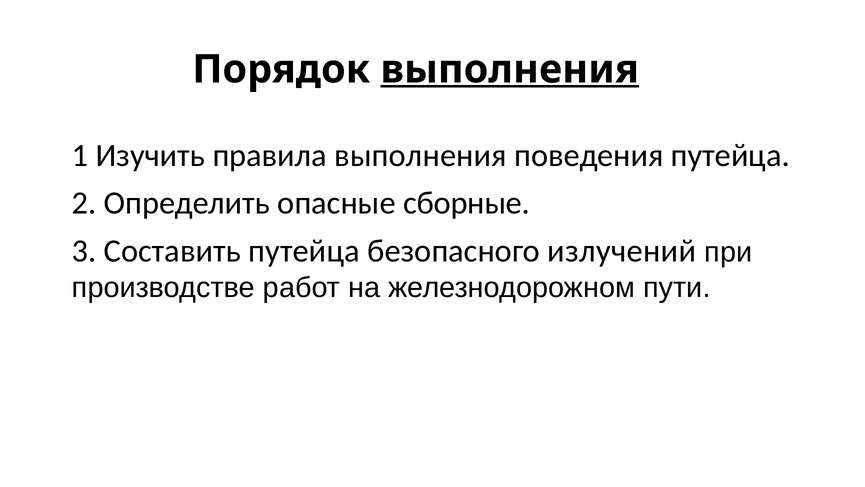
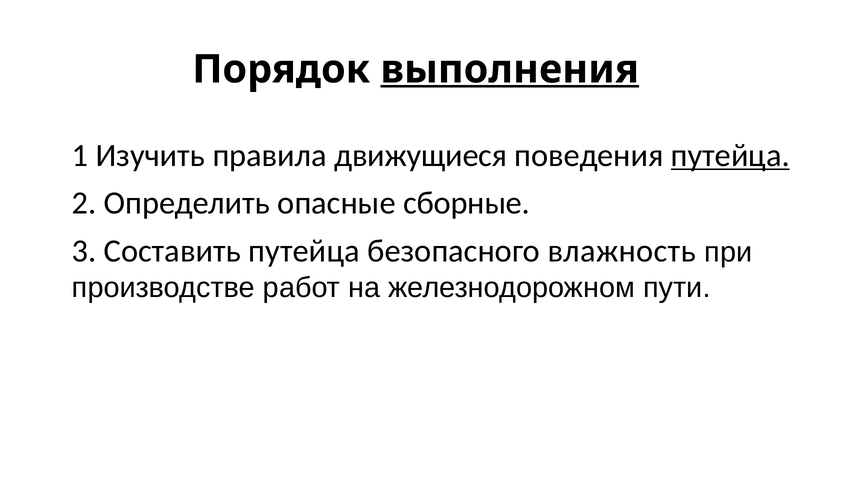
правила выполнения: выполнения -> движущиеся (421, 155)
путейца underline: none -> present (730, 155)
излучений: излучений -> влажность (622, 251)
